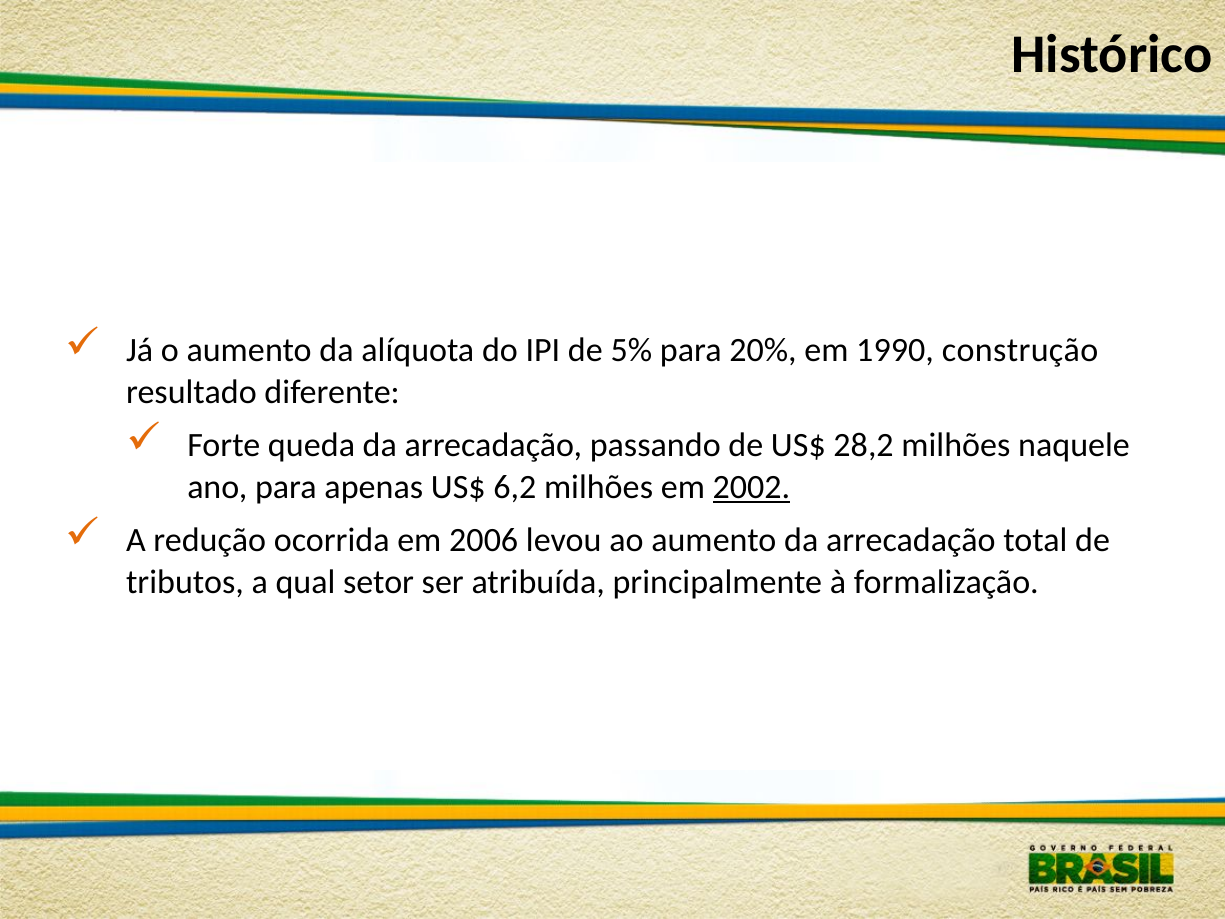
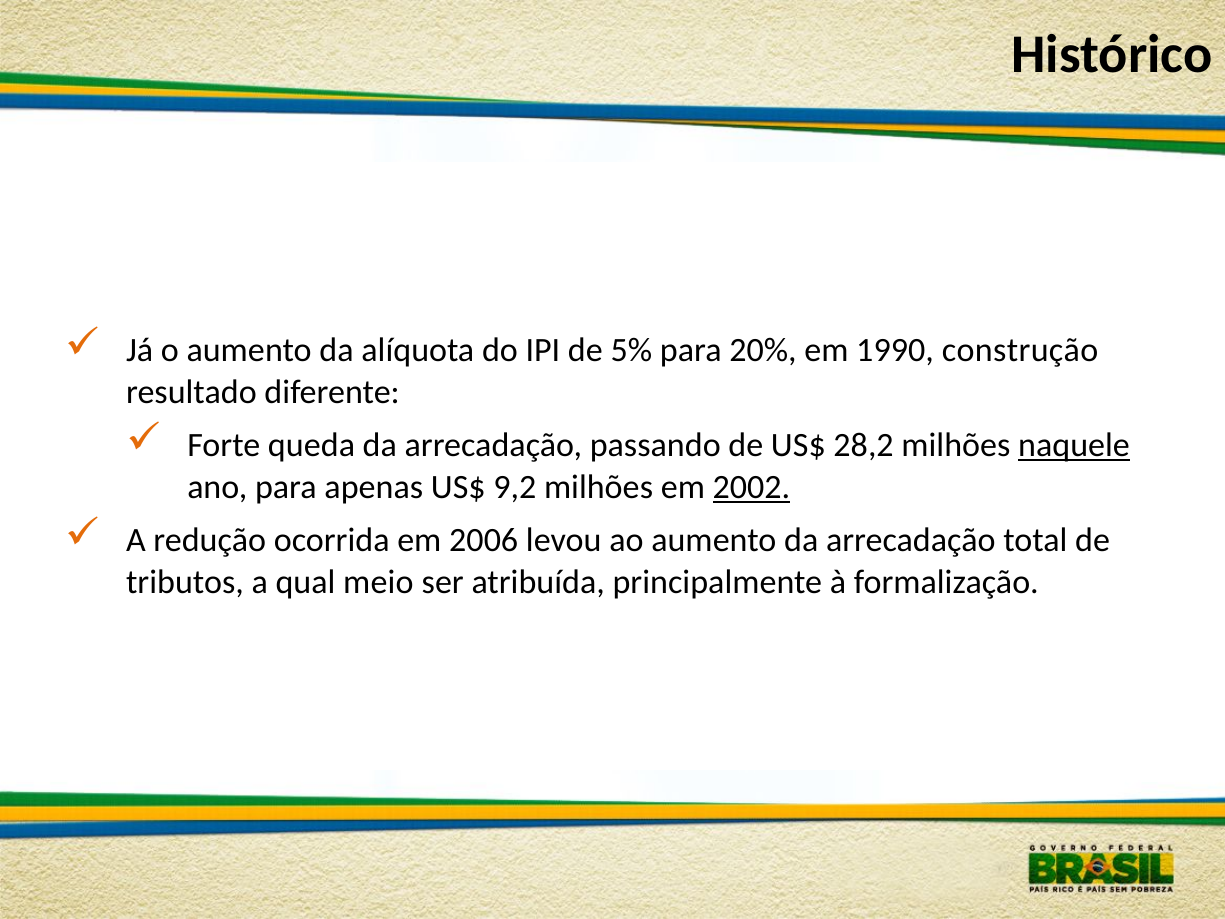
naquele underline: none -> present (1074, 445)
6,2: 6,2 -> 9,2 (515, 487)
setor: setor -> meio (378, 582)
